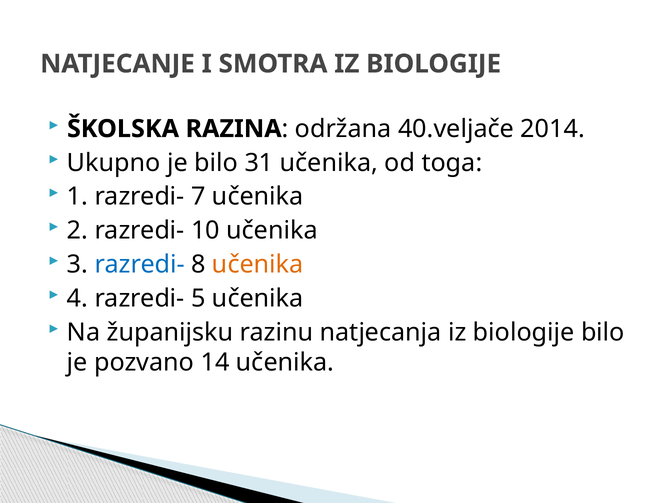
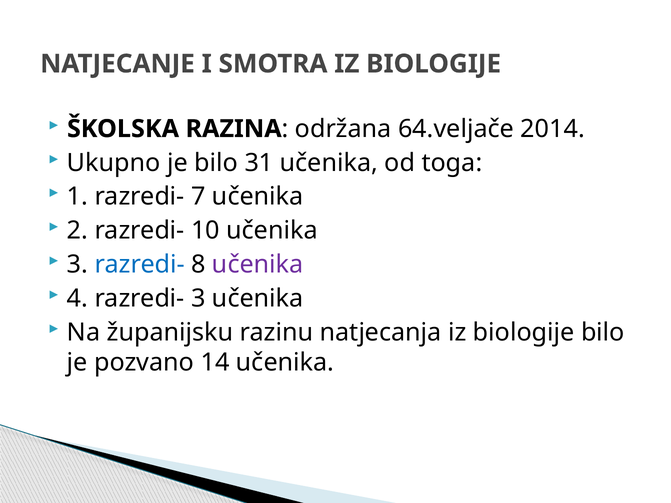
40.veljače: 40.veljače -> 64.veljače (456, 129)
učenika colour: orange -> purple (258, 265)
razredi- 5: 5 -> 3 (198, 299)
